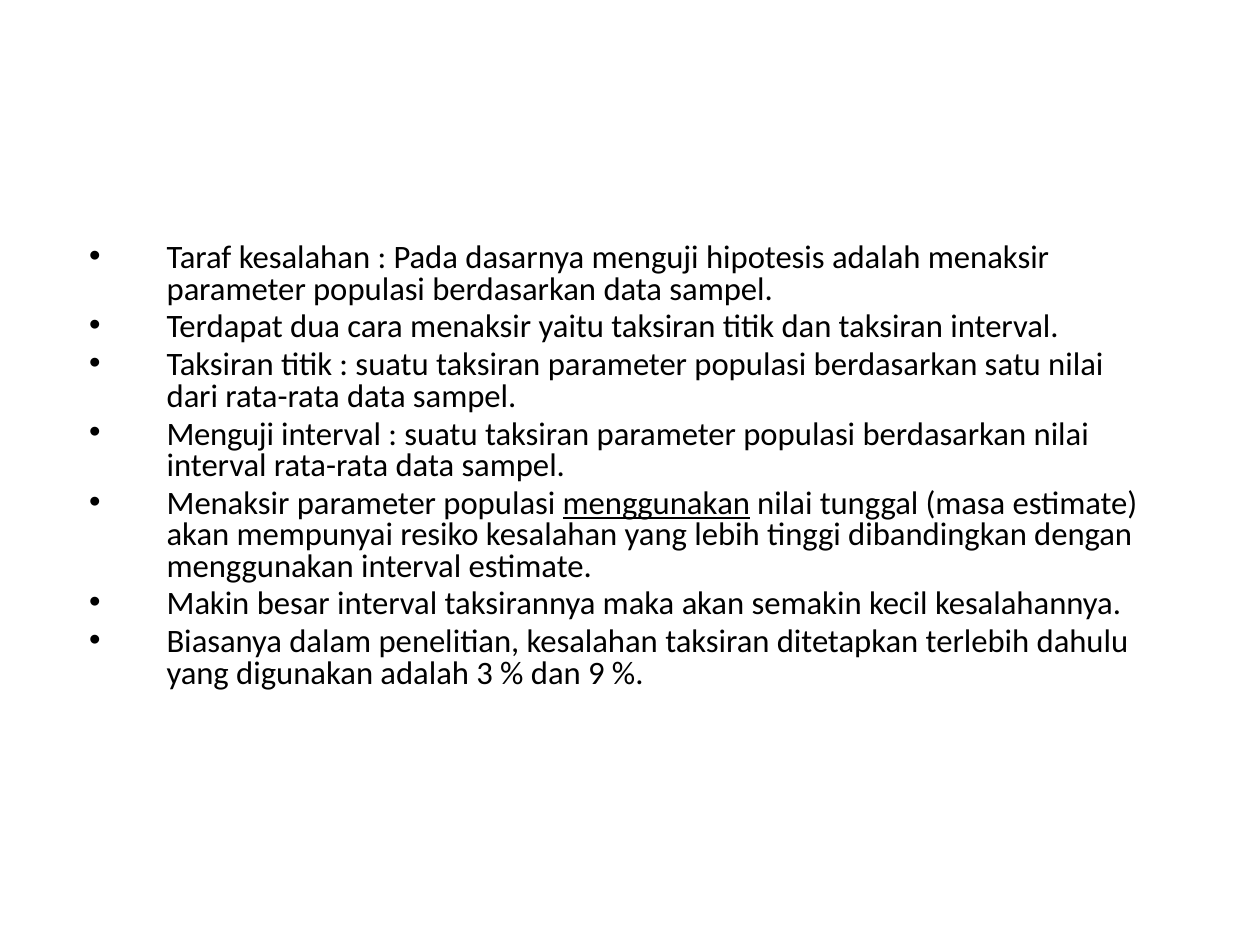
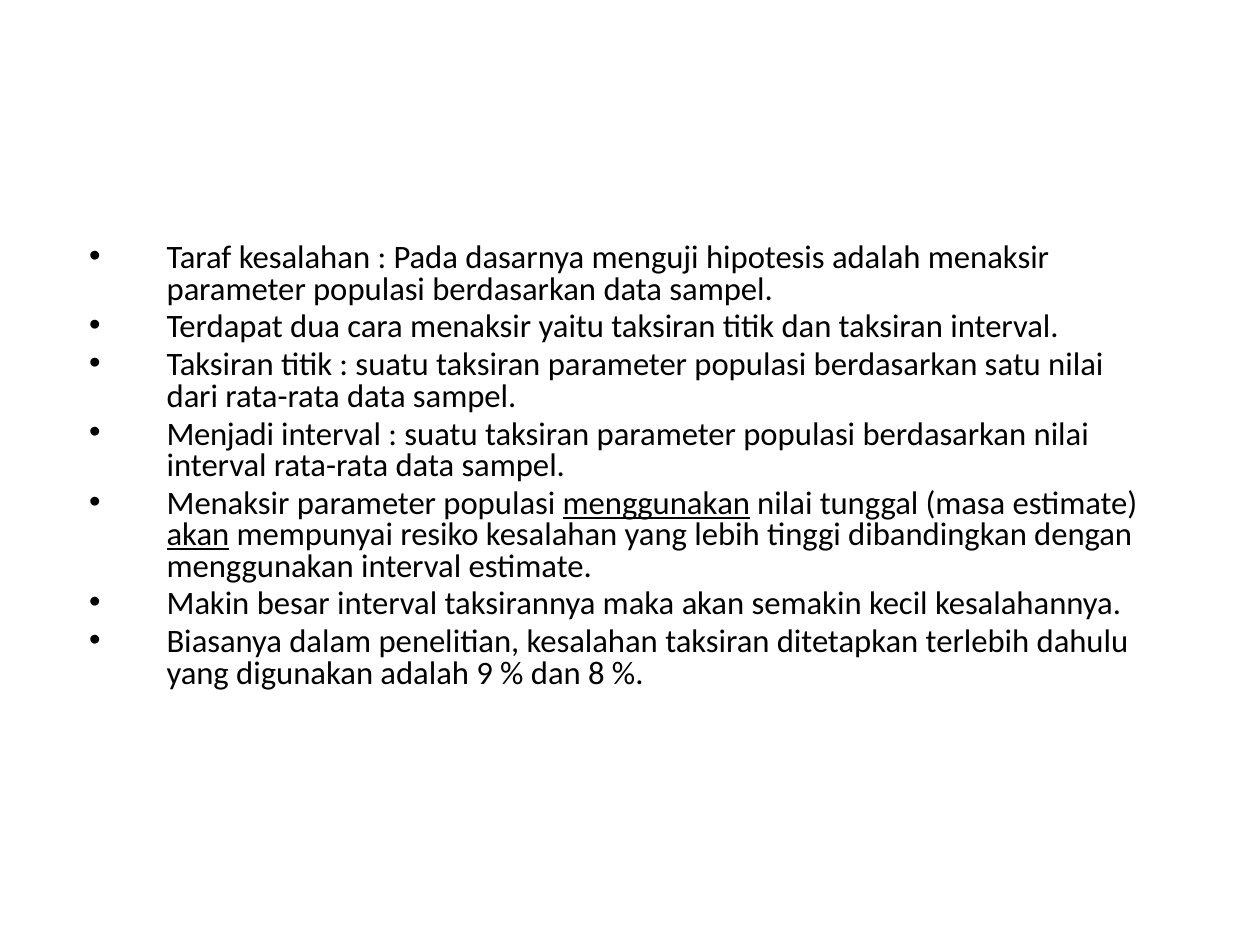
Menguji: Menguji -> Menjadi (220, 434)
akan underline: none -> present (198, 535)
3: 3 -> 9 (485, 674)
9: 9 -> 8 (596, 674)
